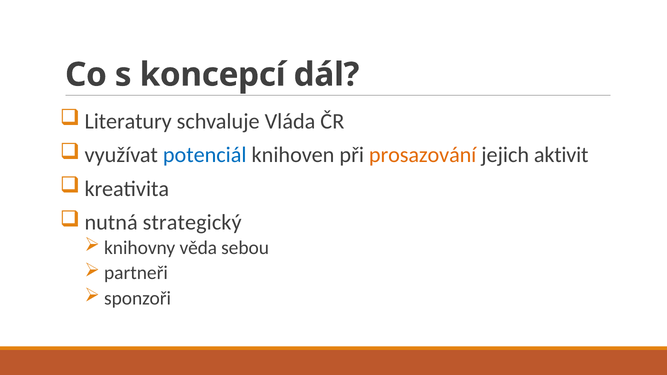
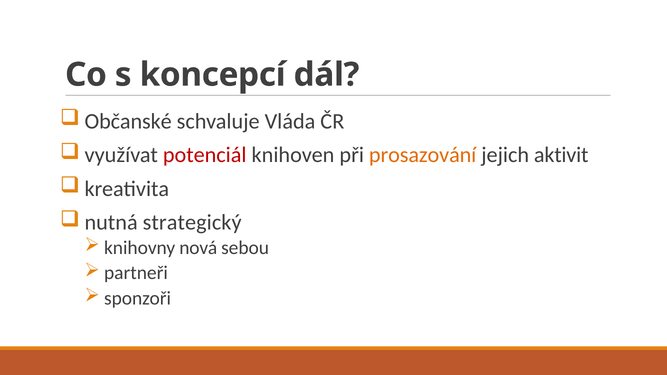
Literatury: Literatury -> Občanské (128, 121)
potenciál colour: blue -> red (205, 155)
věda: věda -> nová (198, 248)
